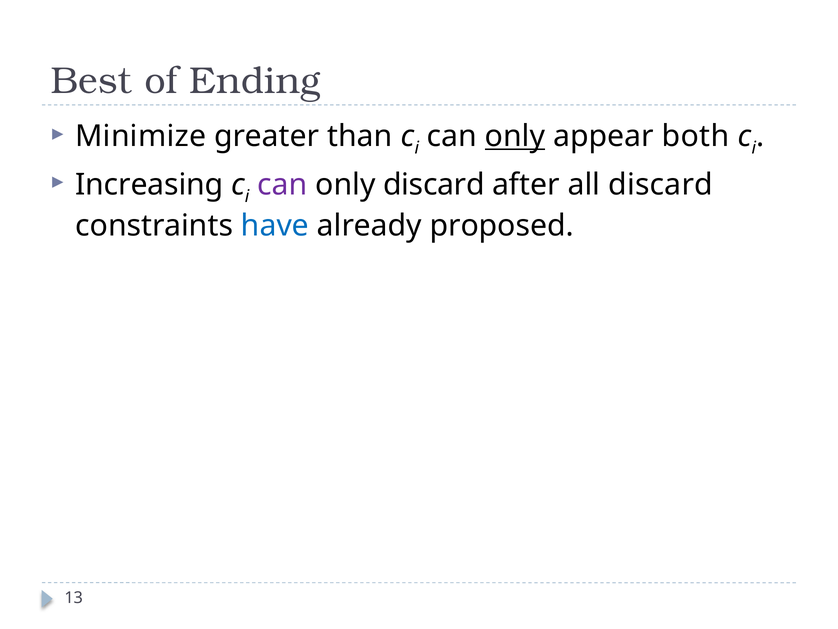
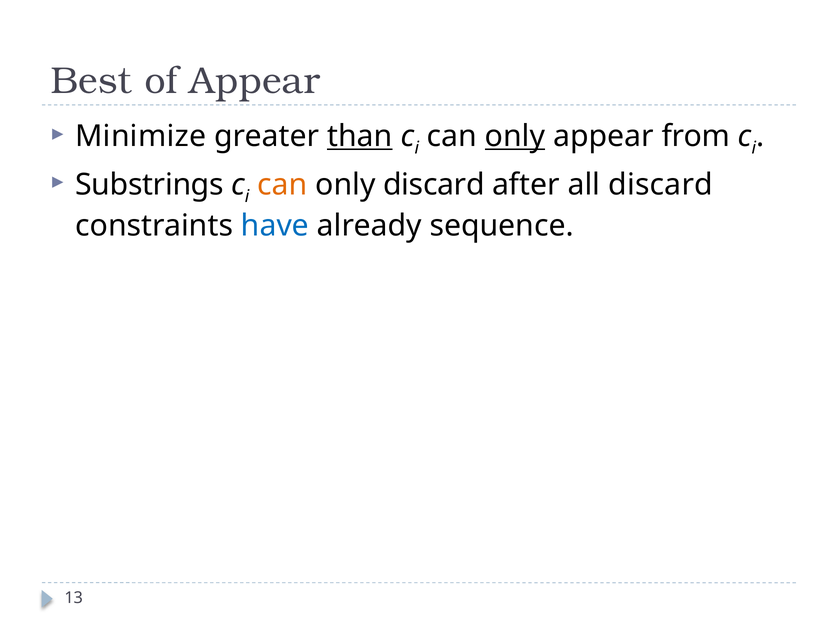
of Ending: Ending -> Appear (255, 81)
than underline: none -> present (360, 136)
both: both -> from (696, 136)
Increasing: Increasing -> Substrings (149, 184)
can colour: purple -> orange (282, 184)
proposed: proposed -> sequence (502, 226)
